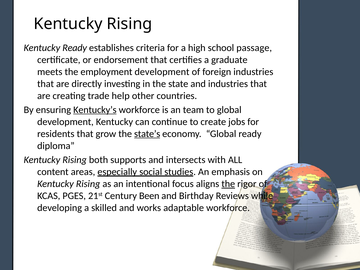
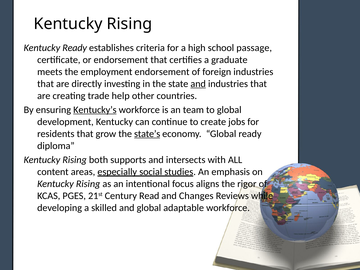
employment development: development -> endorsement (162, 72)
and underline: none -> present (198, 84)
the underline: present -> none (228, 184)
Been: Been -> Read (149, 196)
Birthday: Birthday -> Changes (196, 196)
and works: works -> global (149, 208)
